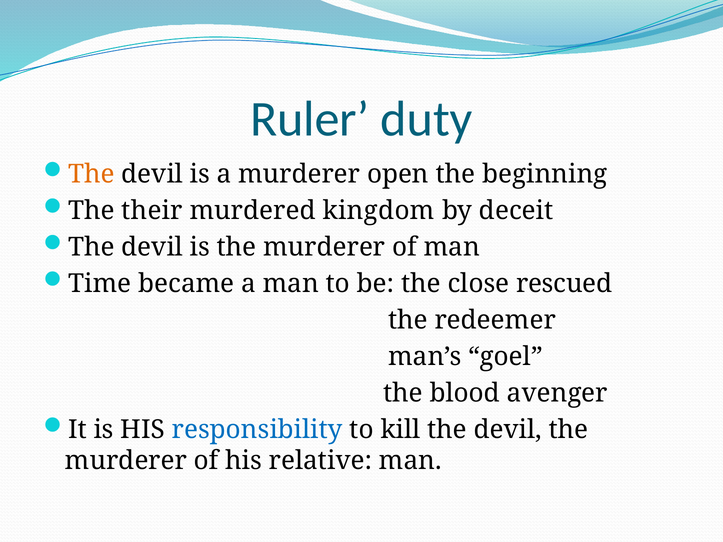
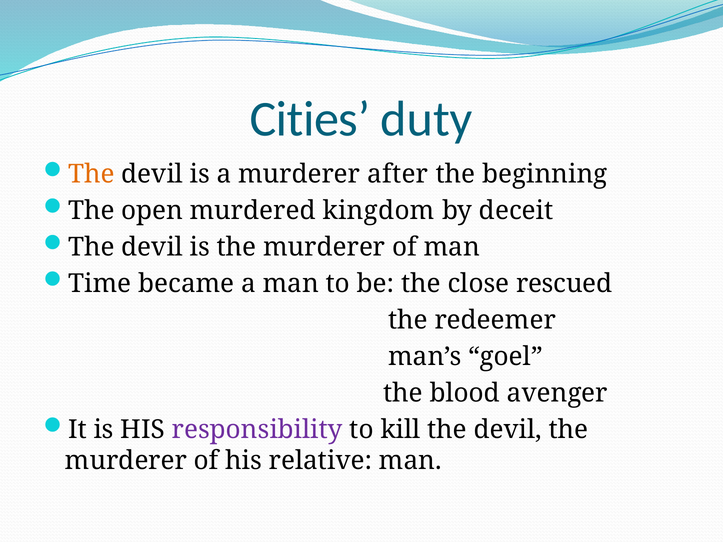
Ruler: Ruler -> Cities (310, 119)
open: open -> after (398, 174)
their: their -> open (152, 211)
responsibility colour: blue -> purple (257, 430)
